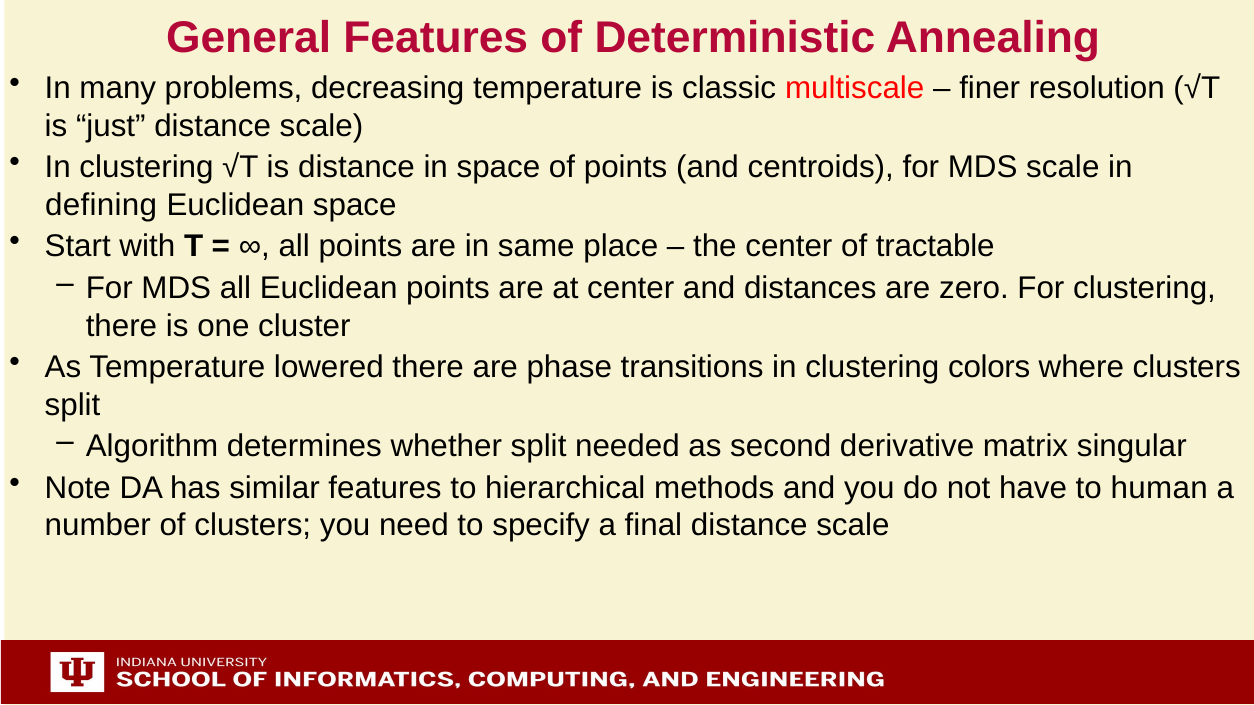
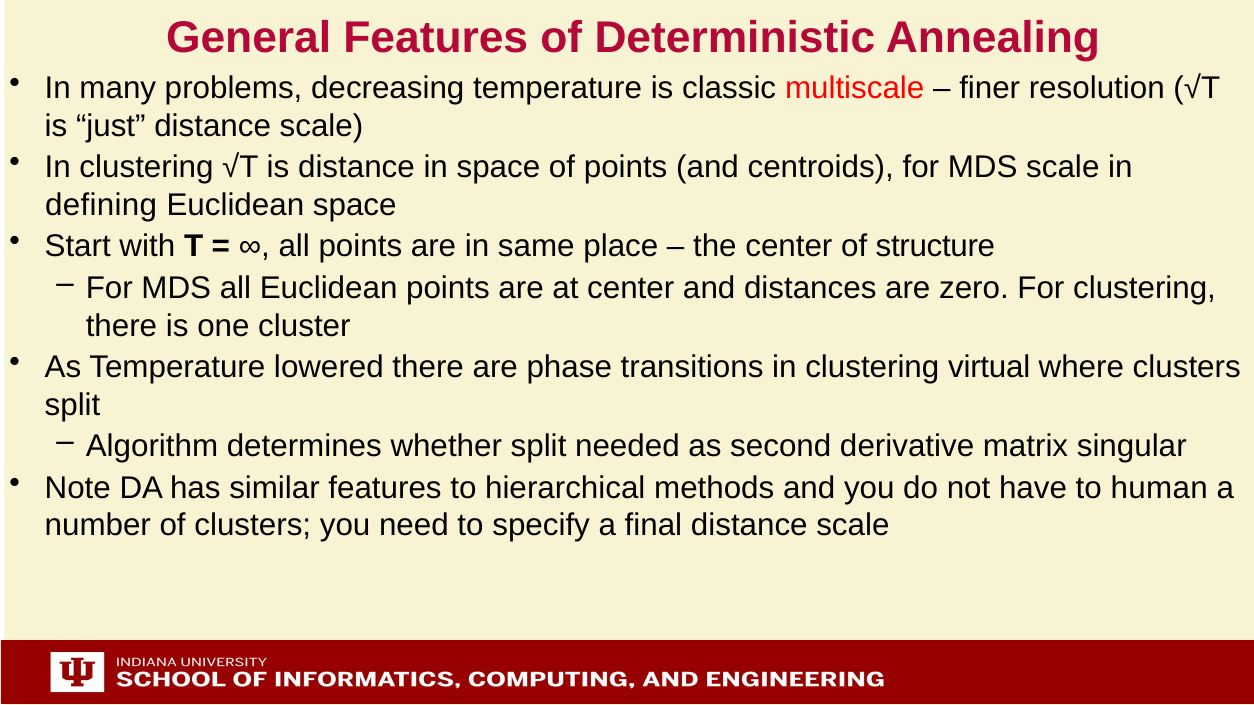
tractable: tractable -> structure (935, 247)
colors: colors -> virtual (989, 367)
